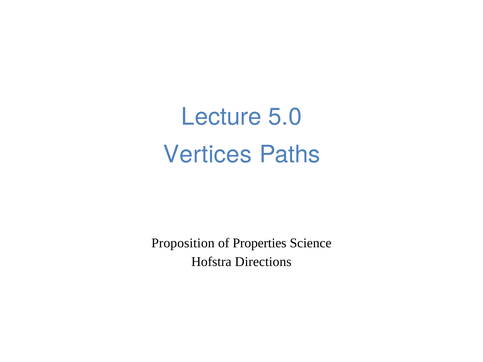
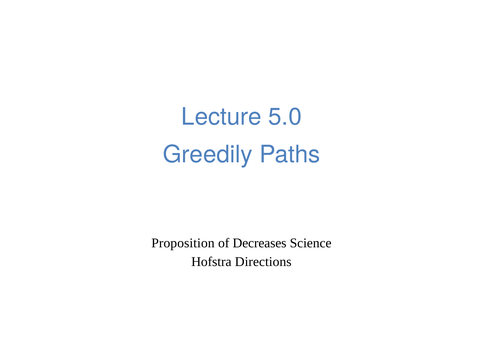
Vertices: Vertices -> Greedily (208, 155)
Properties: Properties -> Decreases (260, 243)
